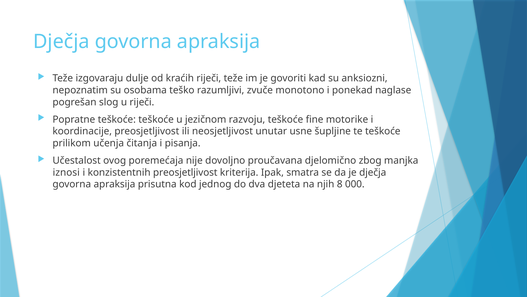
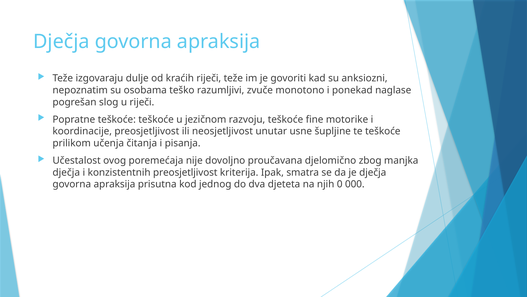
iznosi: iznosi -> dječja (66, 172)
8: 8 -> 0 (340, 184)
